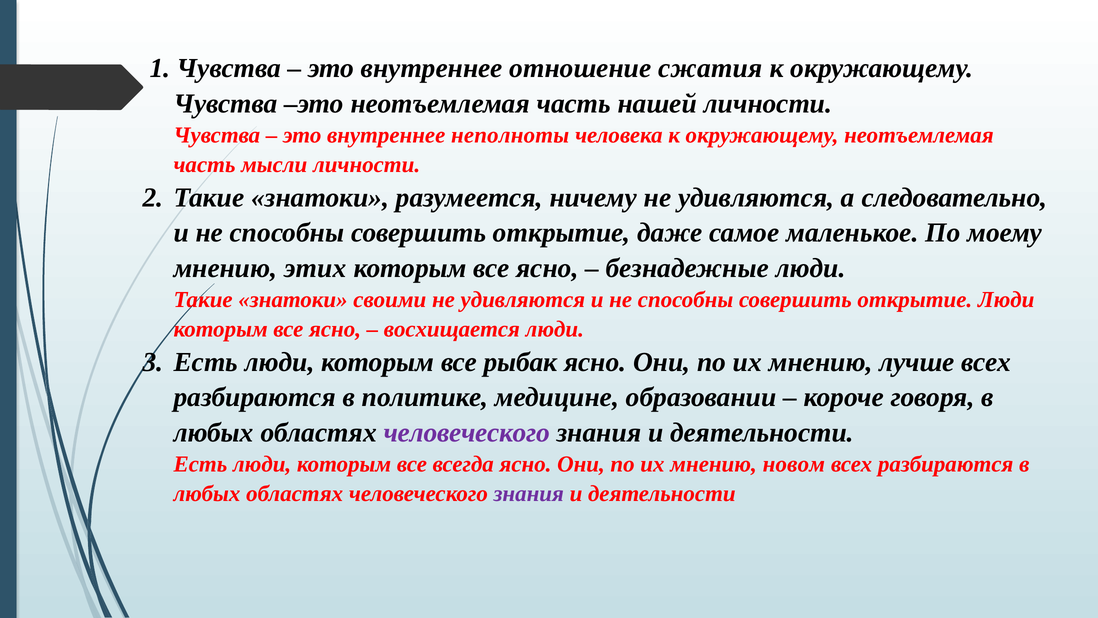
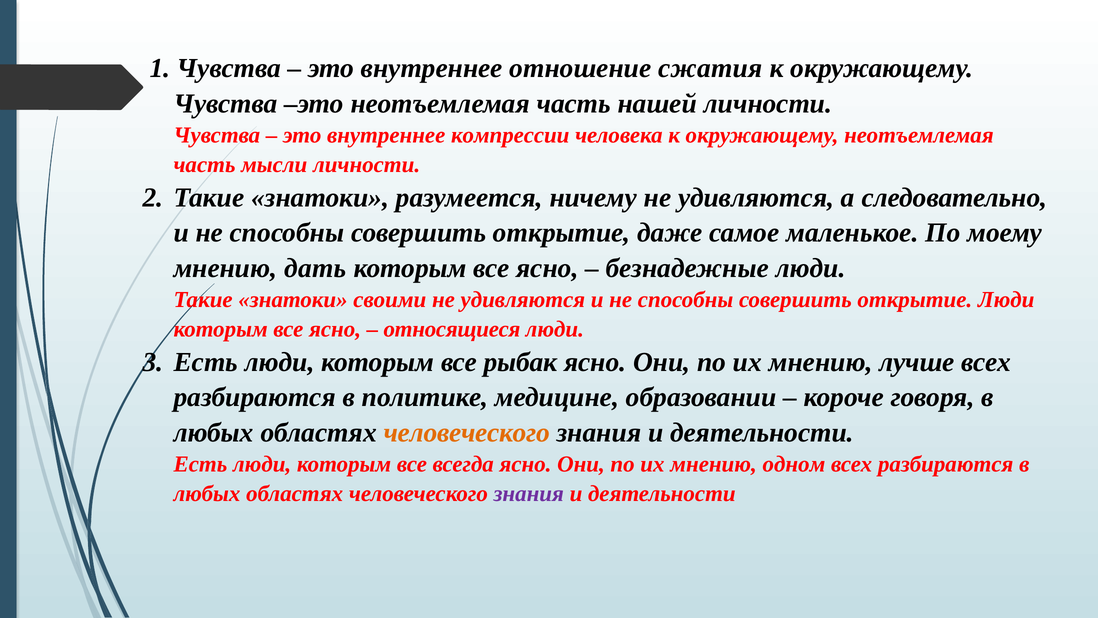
неполноты: неполноты -> компрессии (510, 135)
этих: этих -> дать (315, 268)
восхищается: восхищается -> относящиеся (452, 329)
человеческого colour: purple -> orange (467, 432)
новом: новом -> одном (794, 464)
